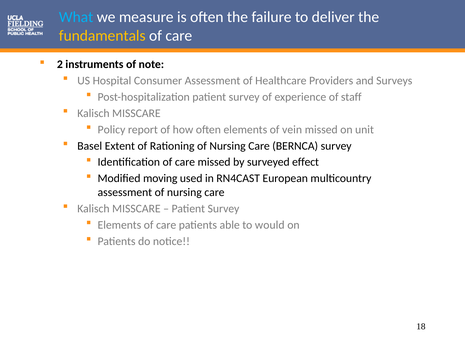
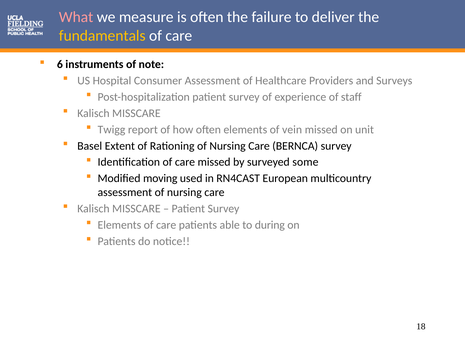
What colour: light blue -> pink (76, 17)
2: 2 -> 6 (60, 64)
Policy: Policy -> Twigg (112, 129)
effect: effect -> some (305, 162)
would: would -> during (270, 225)
